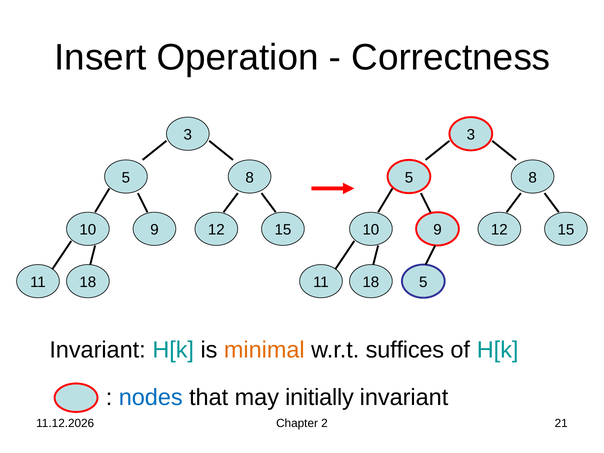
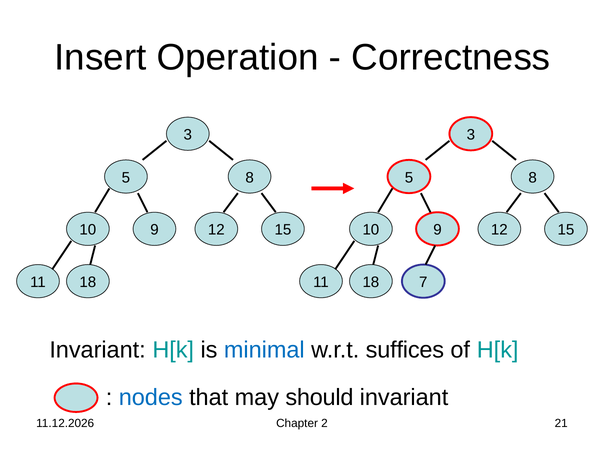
18 5: 5 -> 7 (423, 282)
minimal colour: orange -> blue (264, 350)
initially: initially -> should (319, 397)
